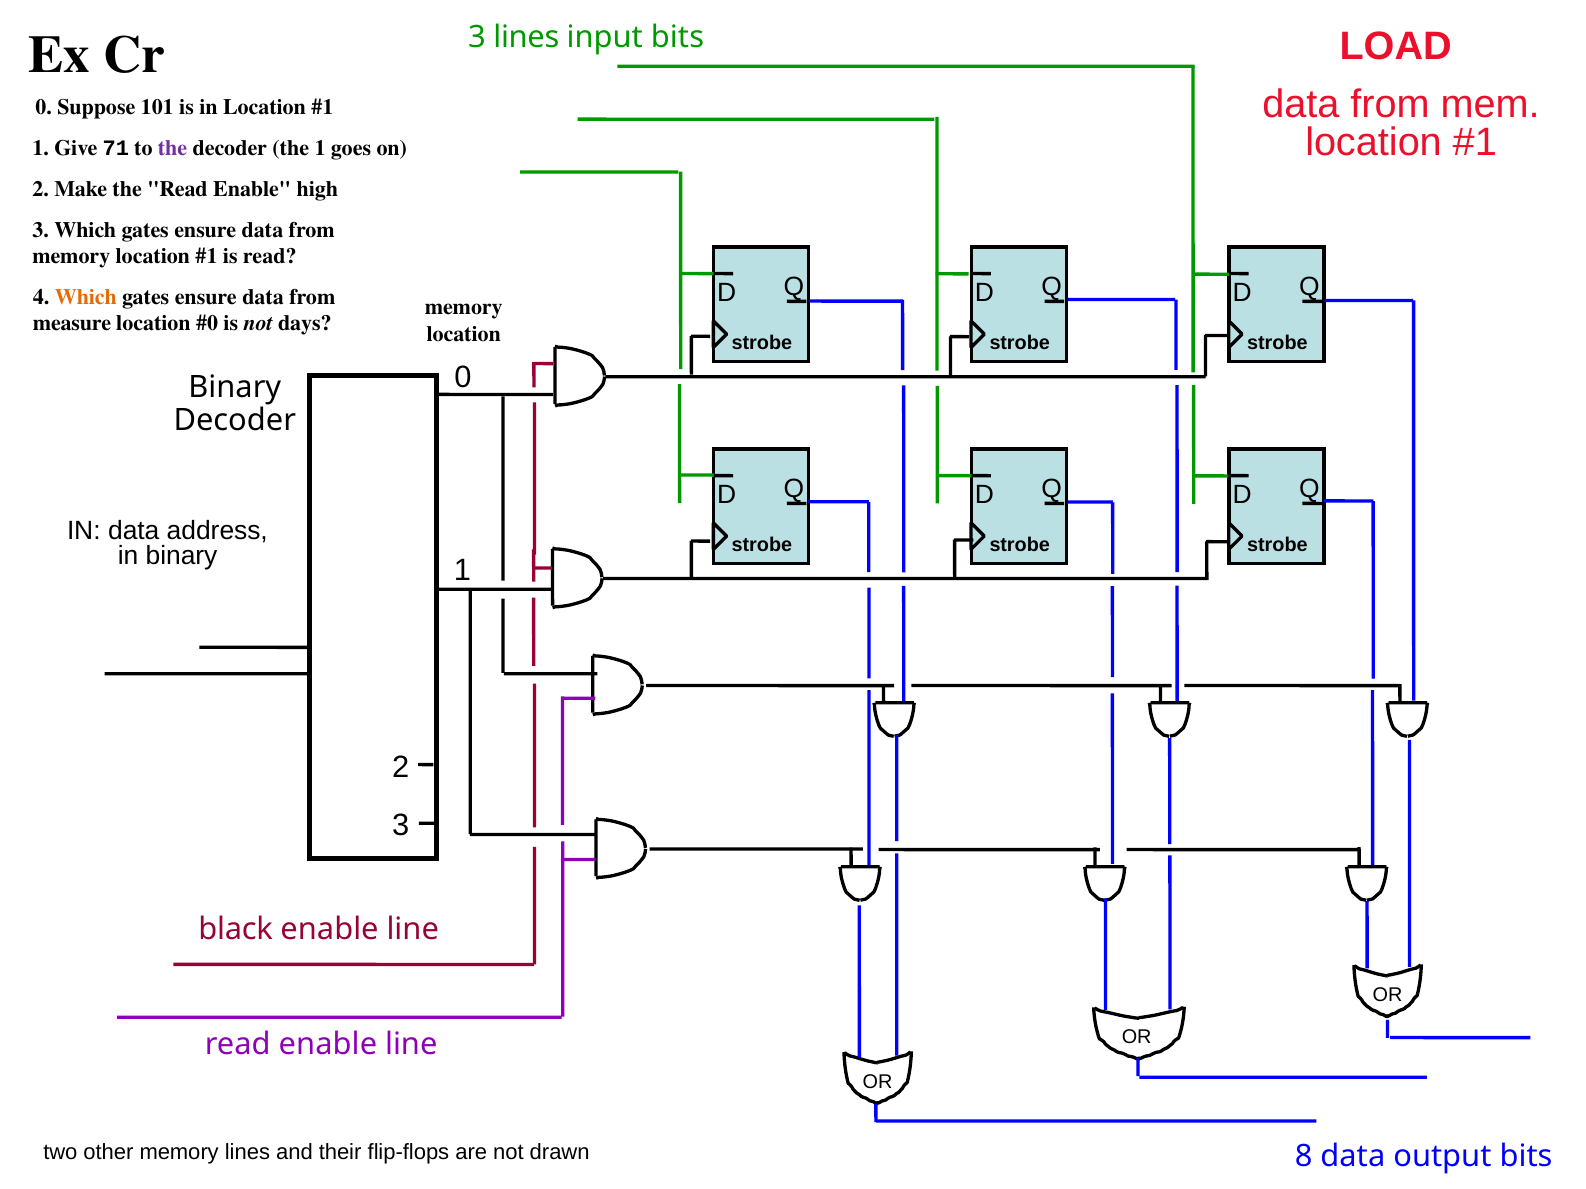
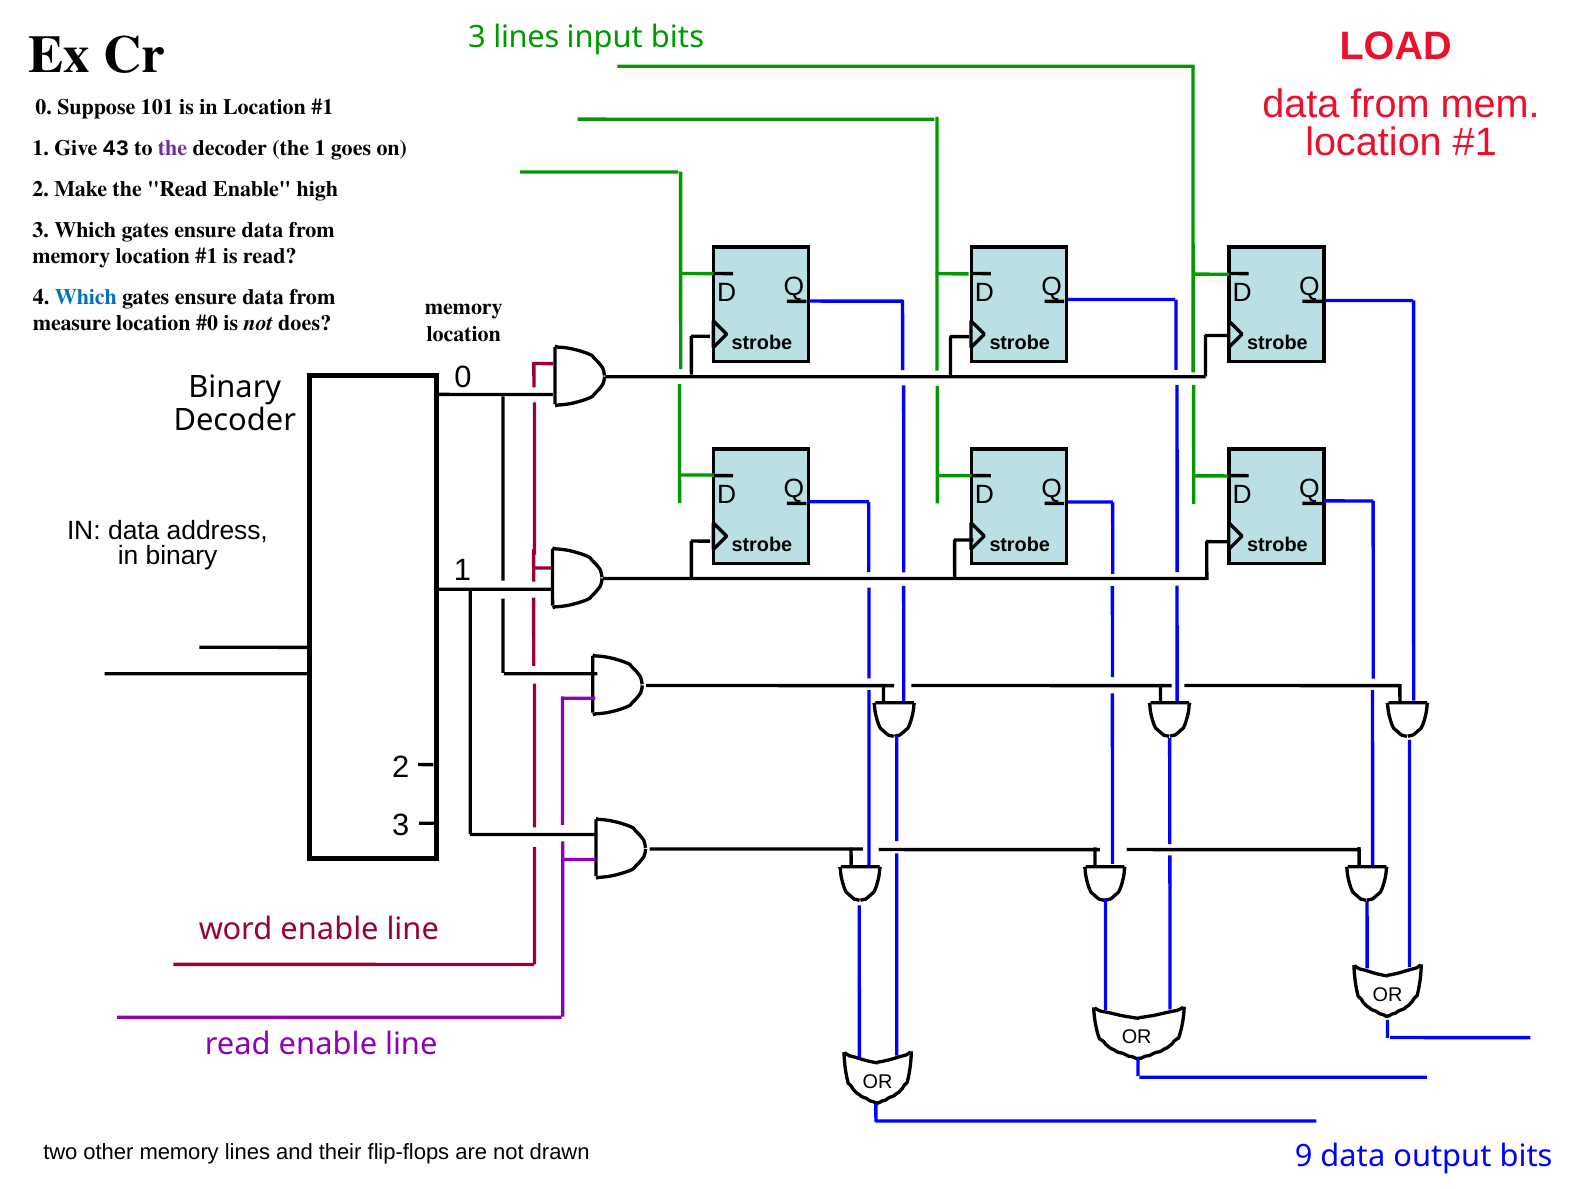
71: 71 -> 43 (116, 148)
Which colour: orange -> blue (86, 297)
days: days -> does (305, 324)
black: black -> word (236, 930)
8: 8 -> 9 (1304, 1157)
